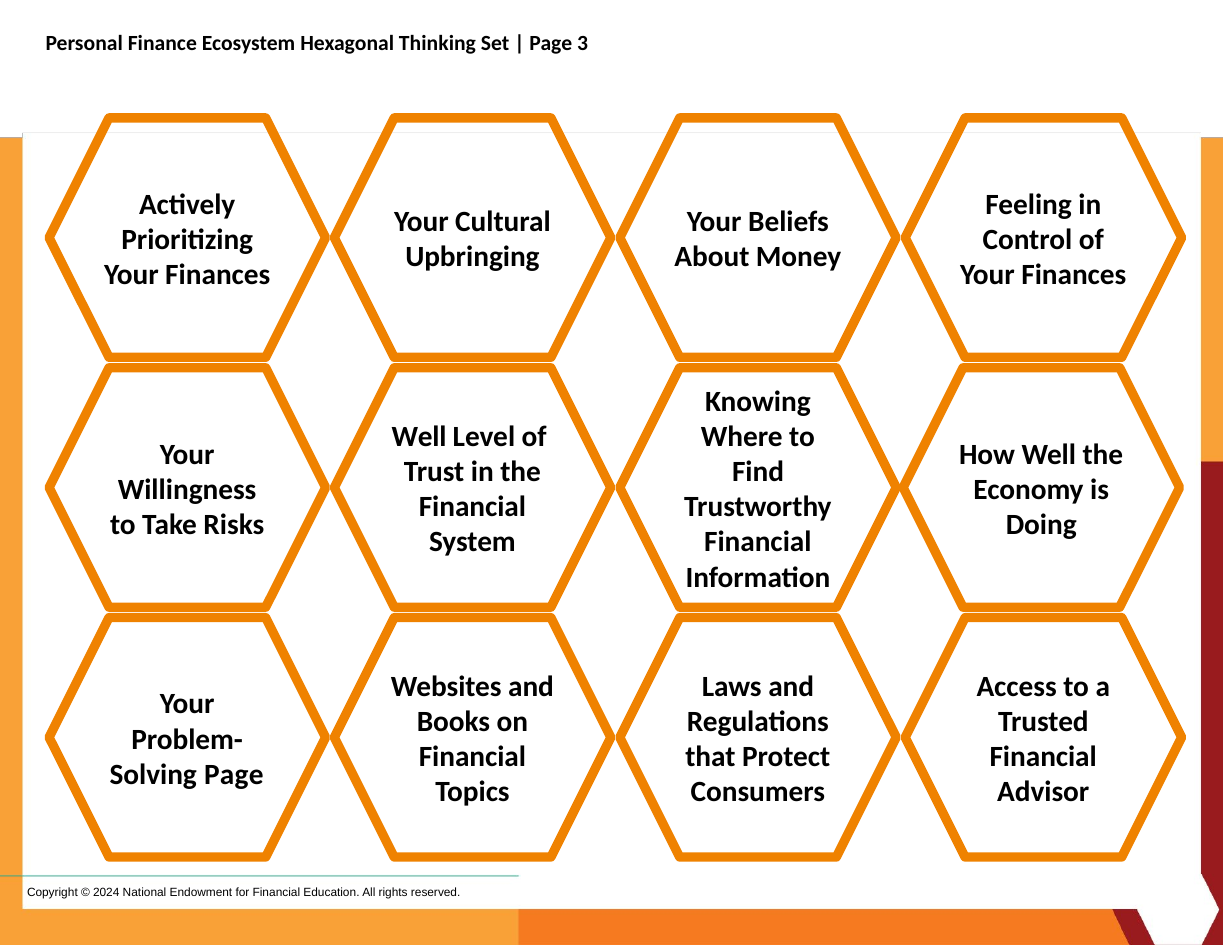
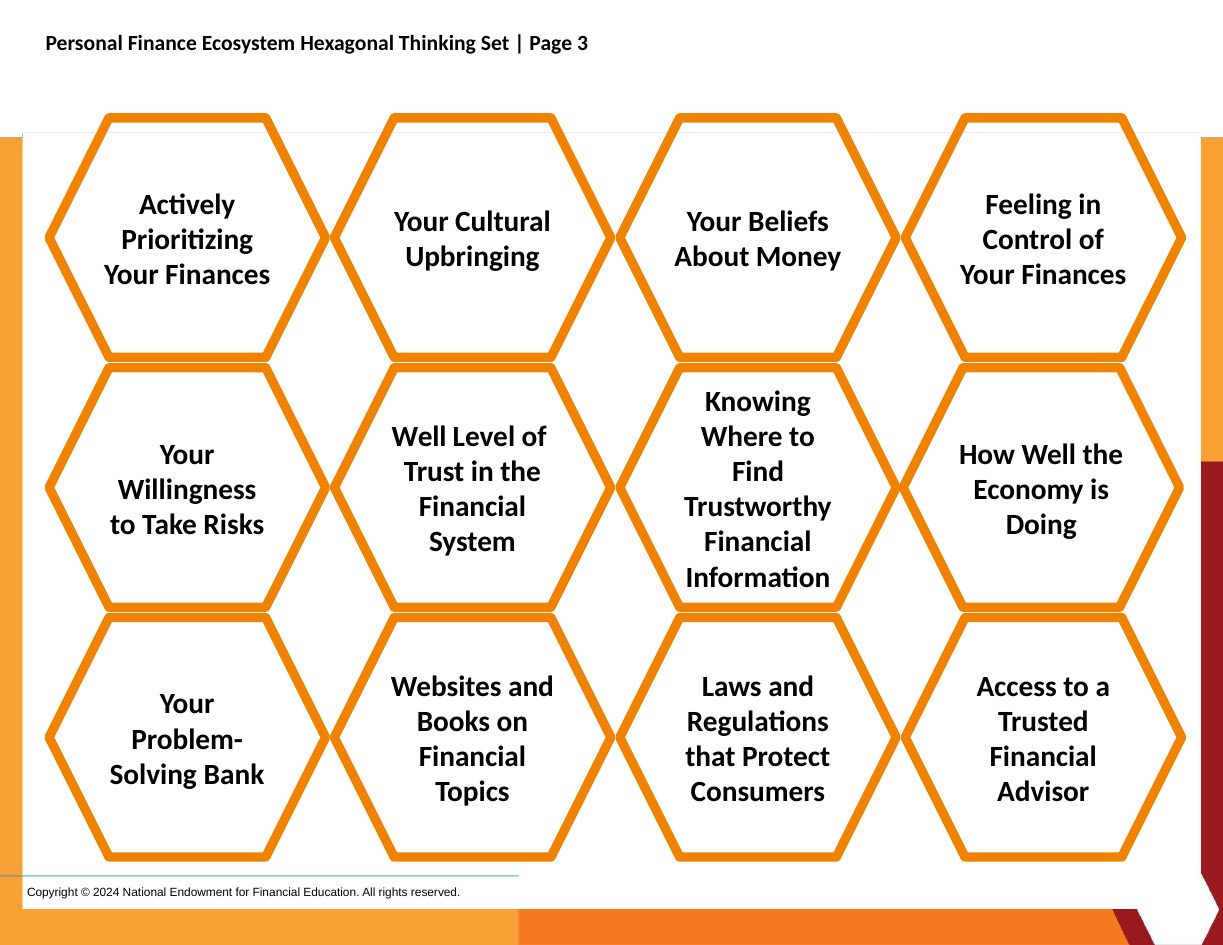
Solving Page: Page -> Bank (234, 775)
